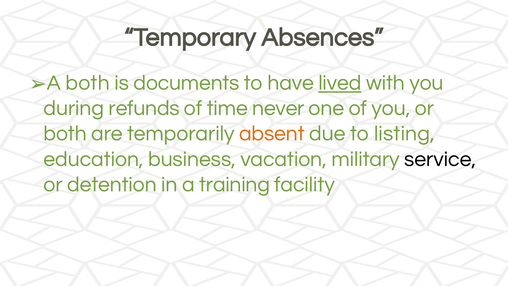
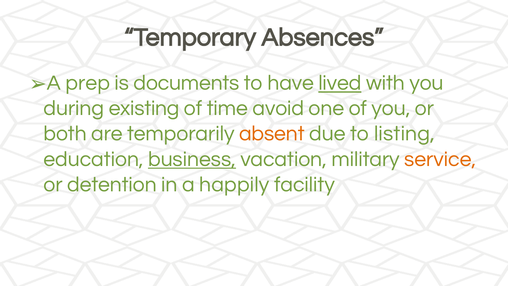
A both: both -> prep (88, 83)
refunds: refunds -> existing (144, 108)
never: never -> avoid (278, 108)
business underline: none -> present (192, 159)
service colour: black -> orange (440, 159)
training: training -> happily (234, 184)
